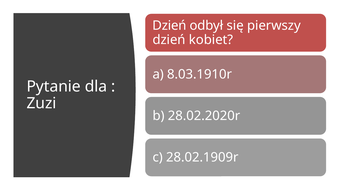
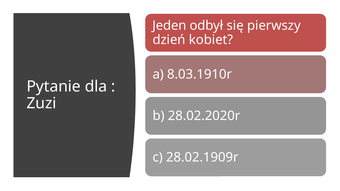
Dzień: Dzień -> Jeden (169, 26)
